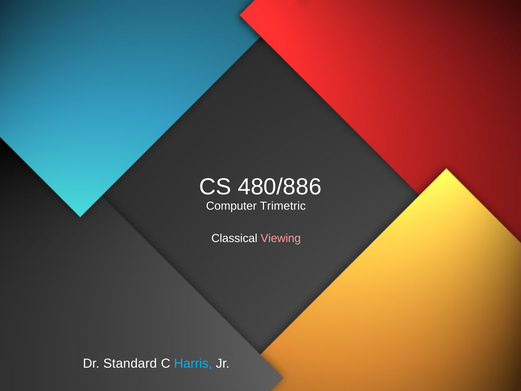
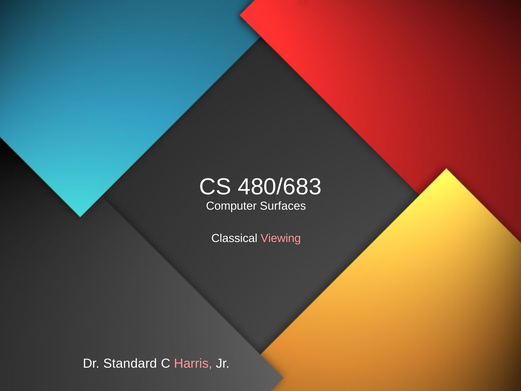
480/886: 480/886 -> 480/683 (280, 187)
Trimetric: Trimetric -> Surfaces (283, 206)
Harris colour: light blue -> pink (193, 363)
